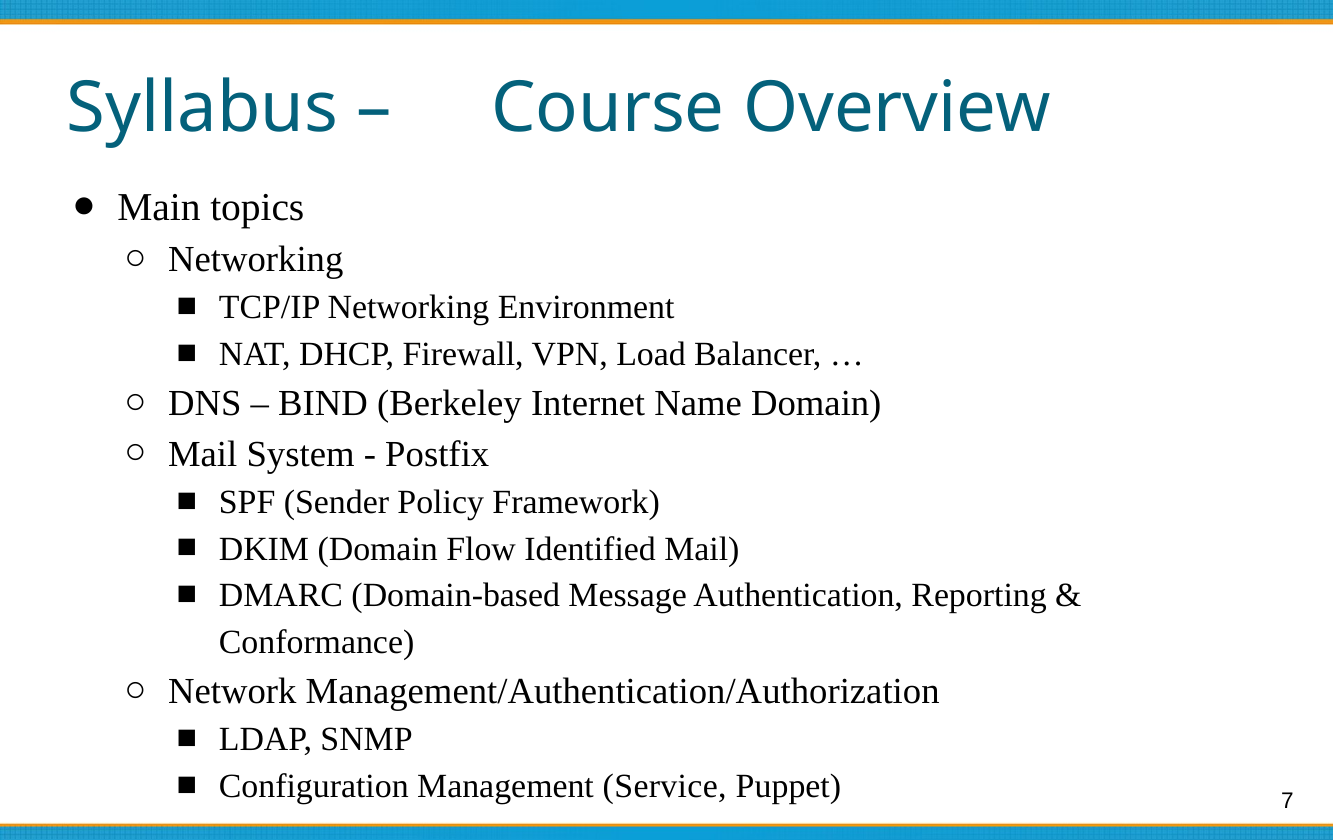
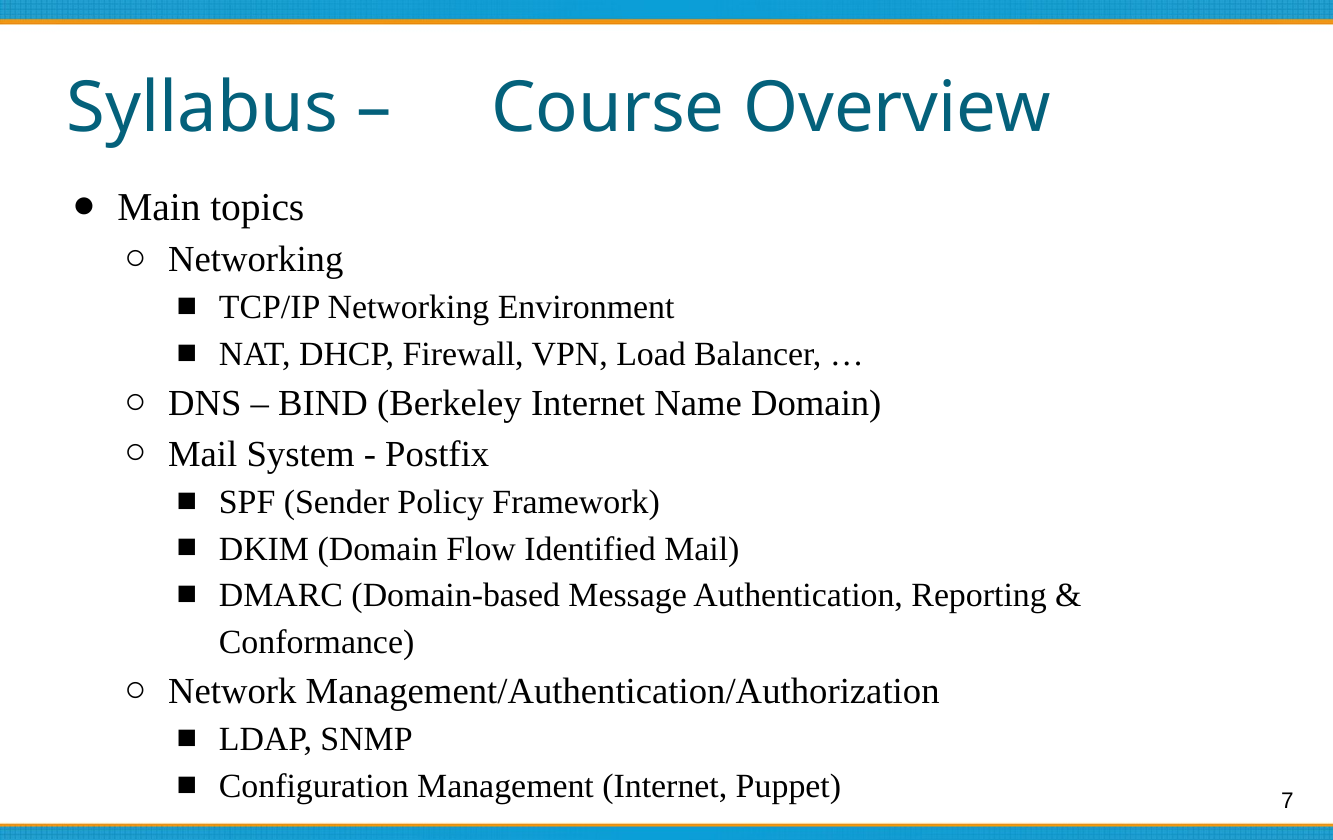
Management Service: Service -> Internet (665, 786)
